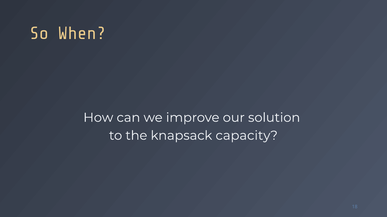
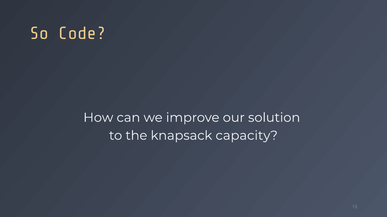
When: When -> Code (82, 33)
